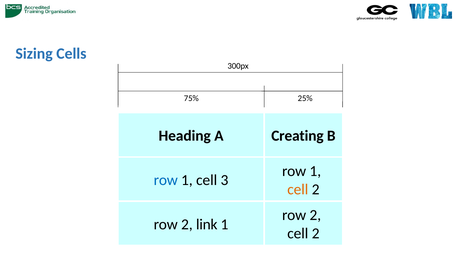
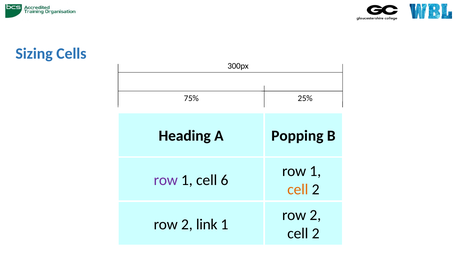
Creating: Creating -> Popping (297, 136)
row colour: blue -> purple (166, 180)
3: 3 -> 6 (225, 180)
